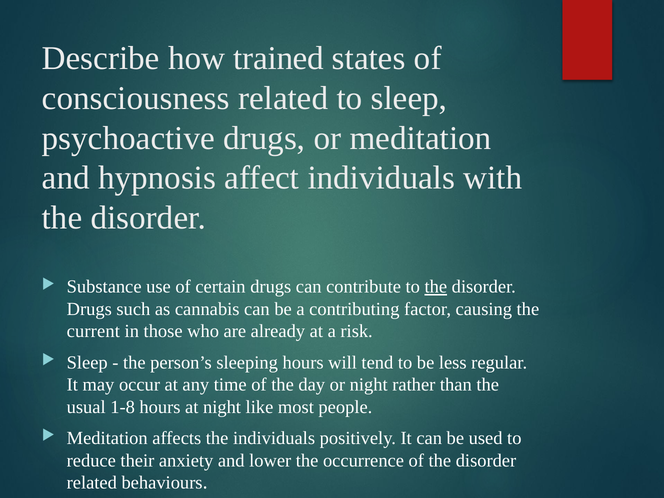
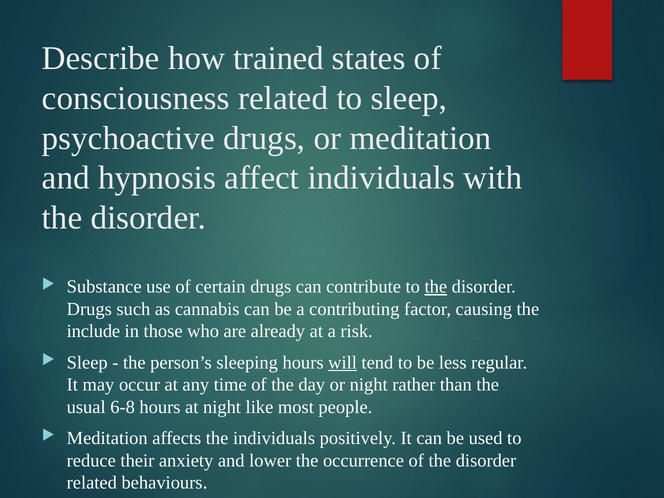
current: current -> include (93, 331)
will underline: none -> present (343, 363)
1-8: 1-8 -> 6-8 (123, 407)
